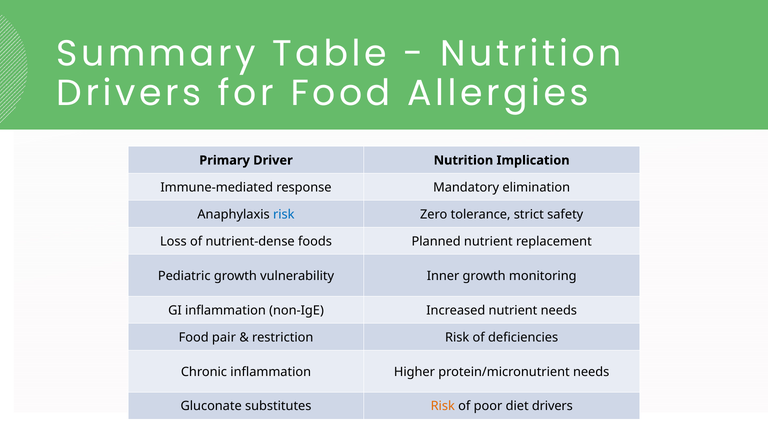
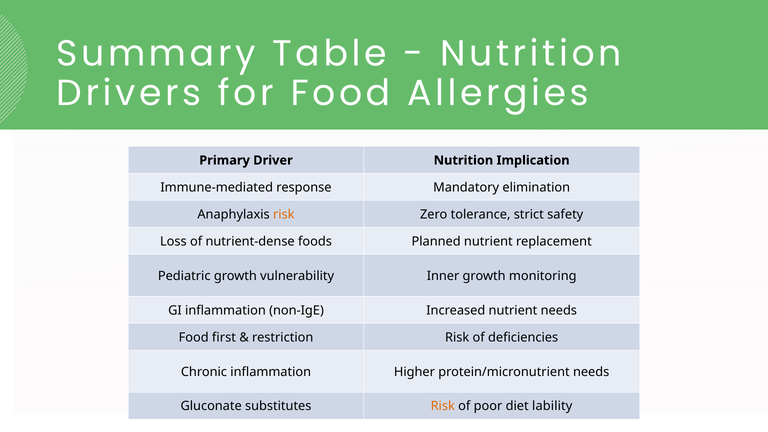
risk colour: blue -> orange (284, 214)
pair: pair -> first (224, 337)
diet drivers: drivers -> lability (552, 406)
